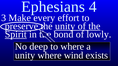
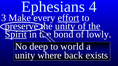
effort underline: none -> present (68, 18)
to where: where -> world (72, 47)
wind: wind -> back (74, 56)
